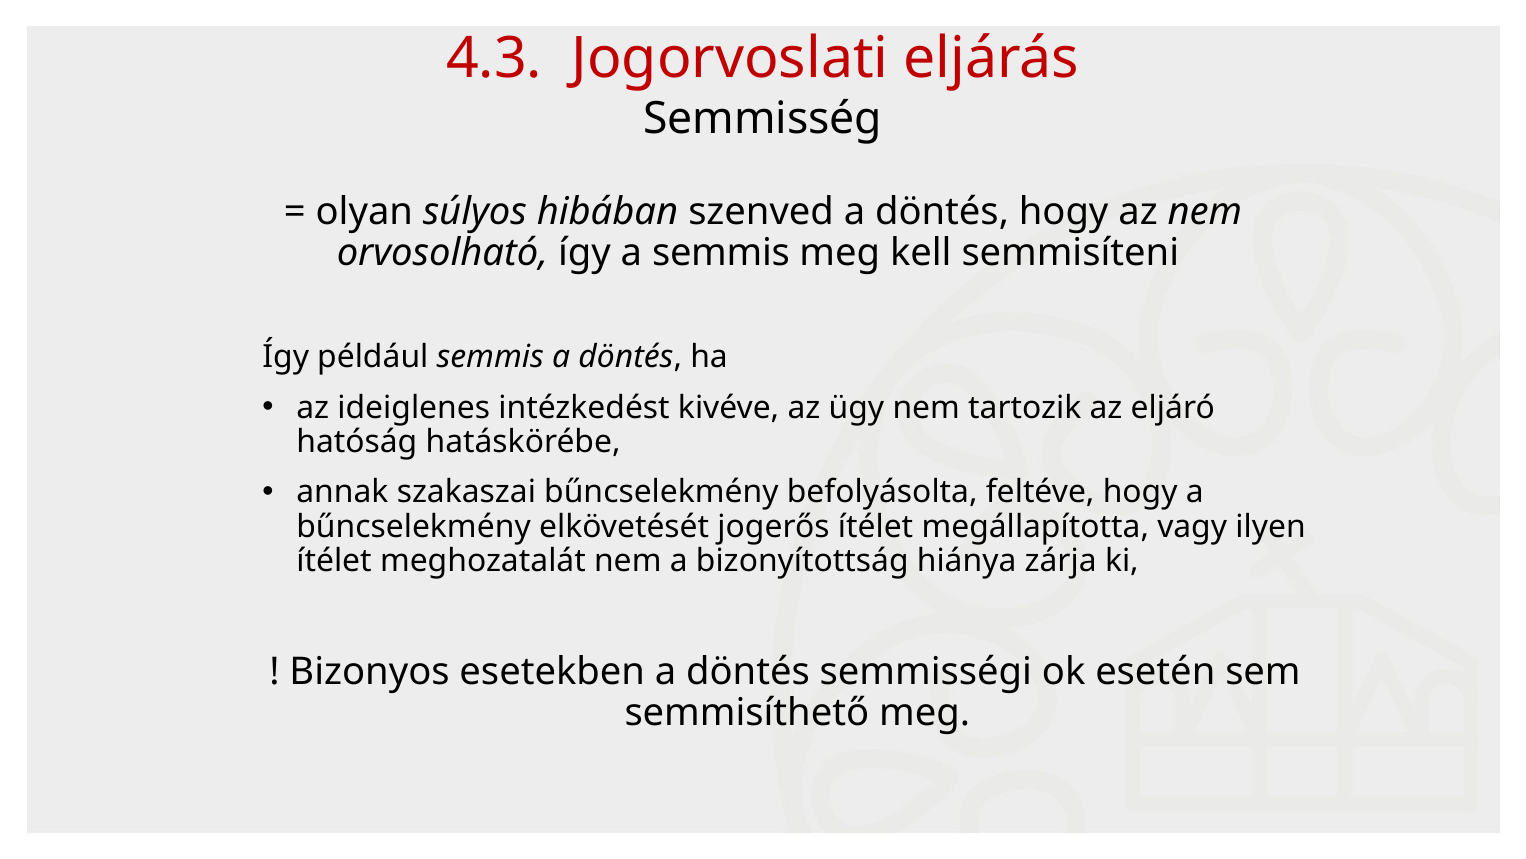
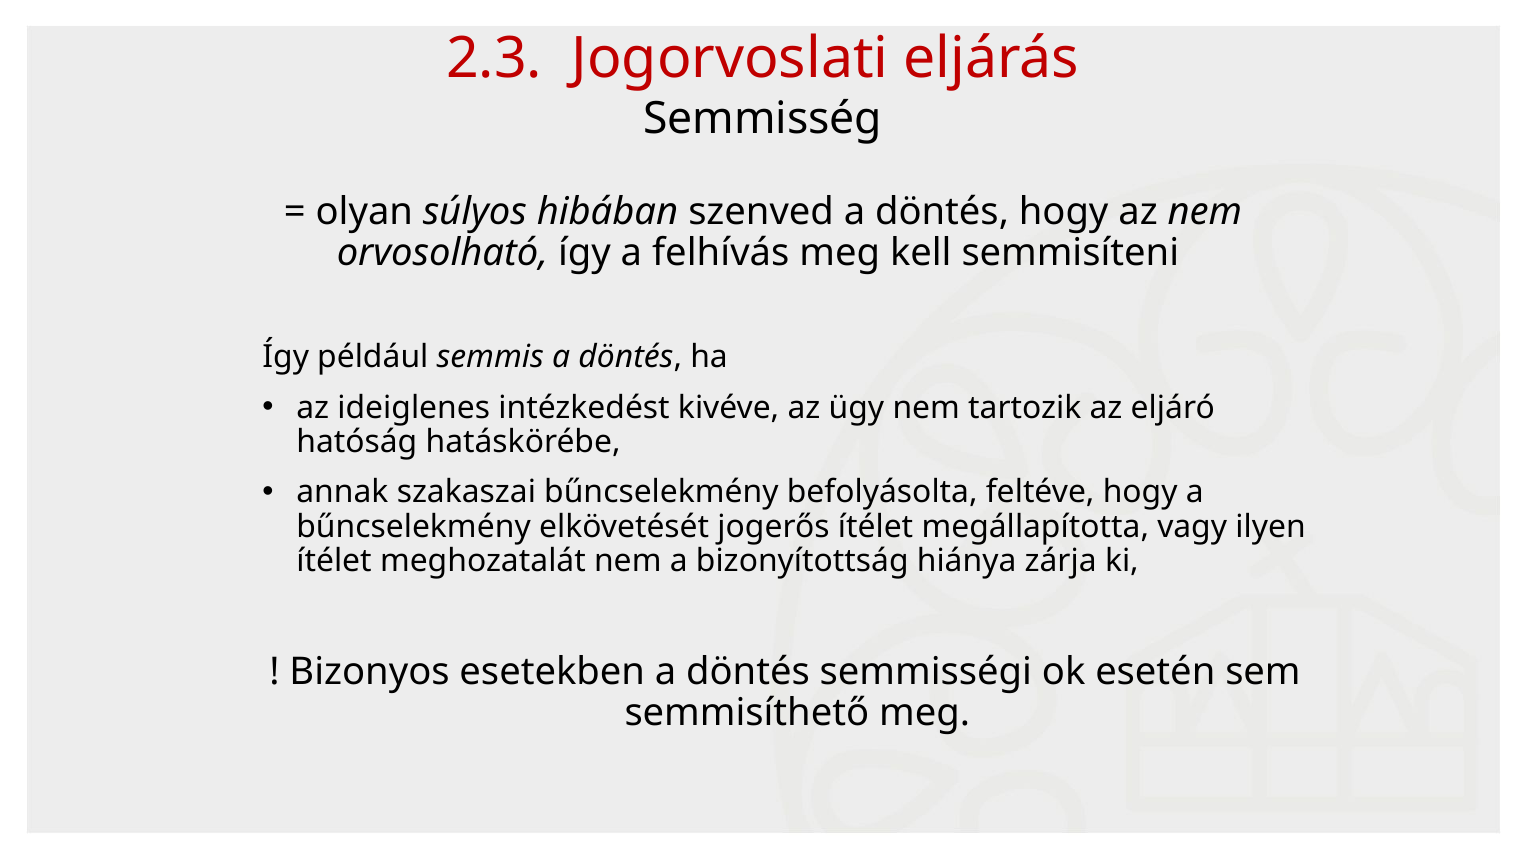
4.3: 4.3 -> 2.3 (494, 59)
a semmis: semmis -> felhívás (721, 253)
